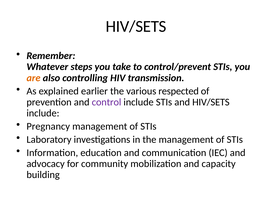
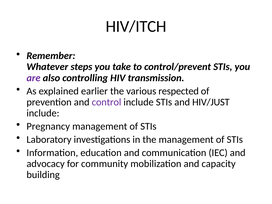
HIV/SETS: HIV/SETS -> HIV/ITCH (136, 26)
are colour: orange -> purple (34, 78)
and HIV/SETS: HIV/SETS -> HIV/JUST (211, 102)
